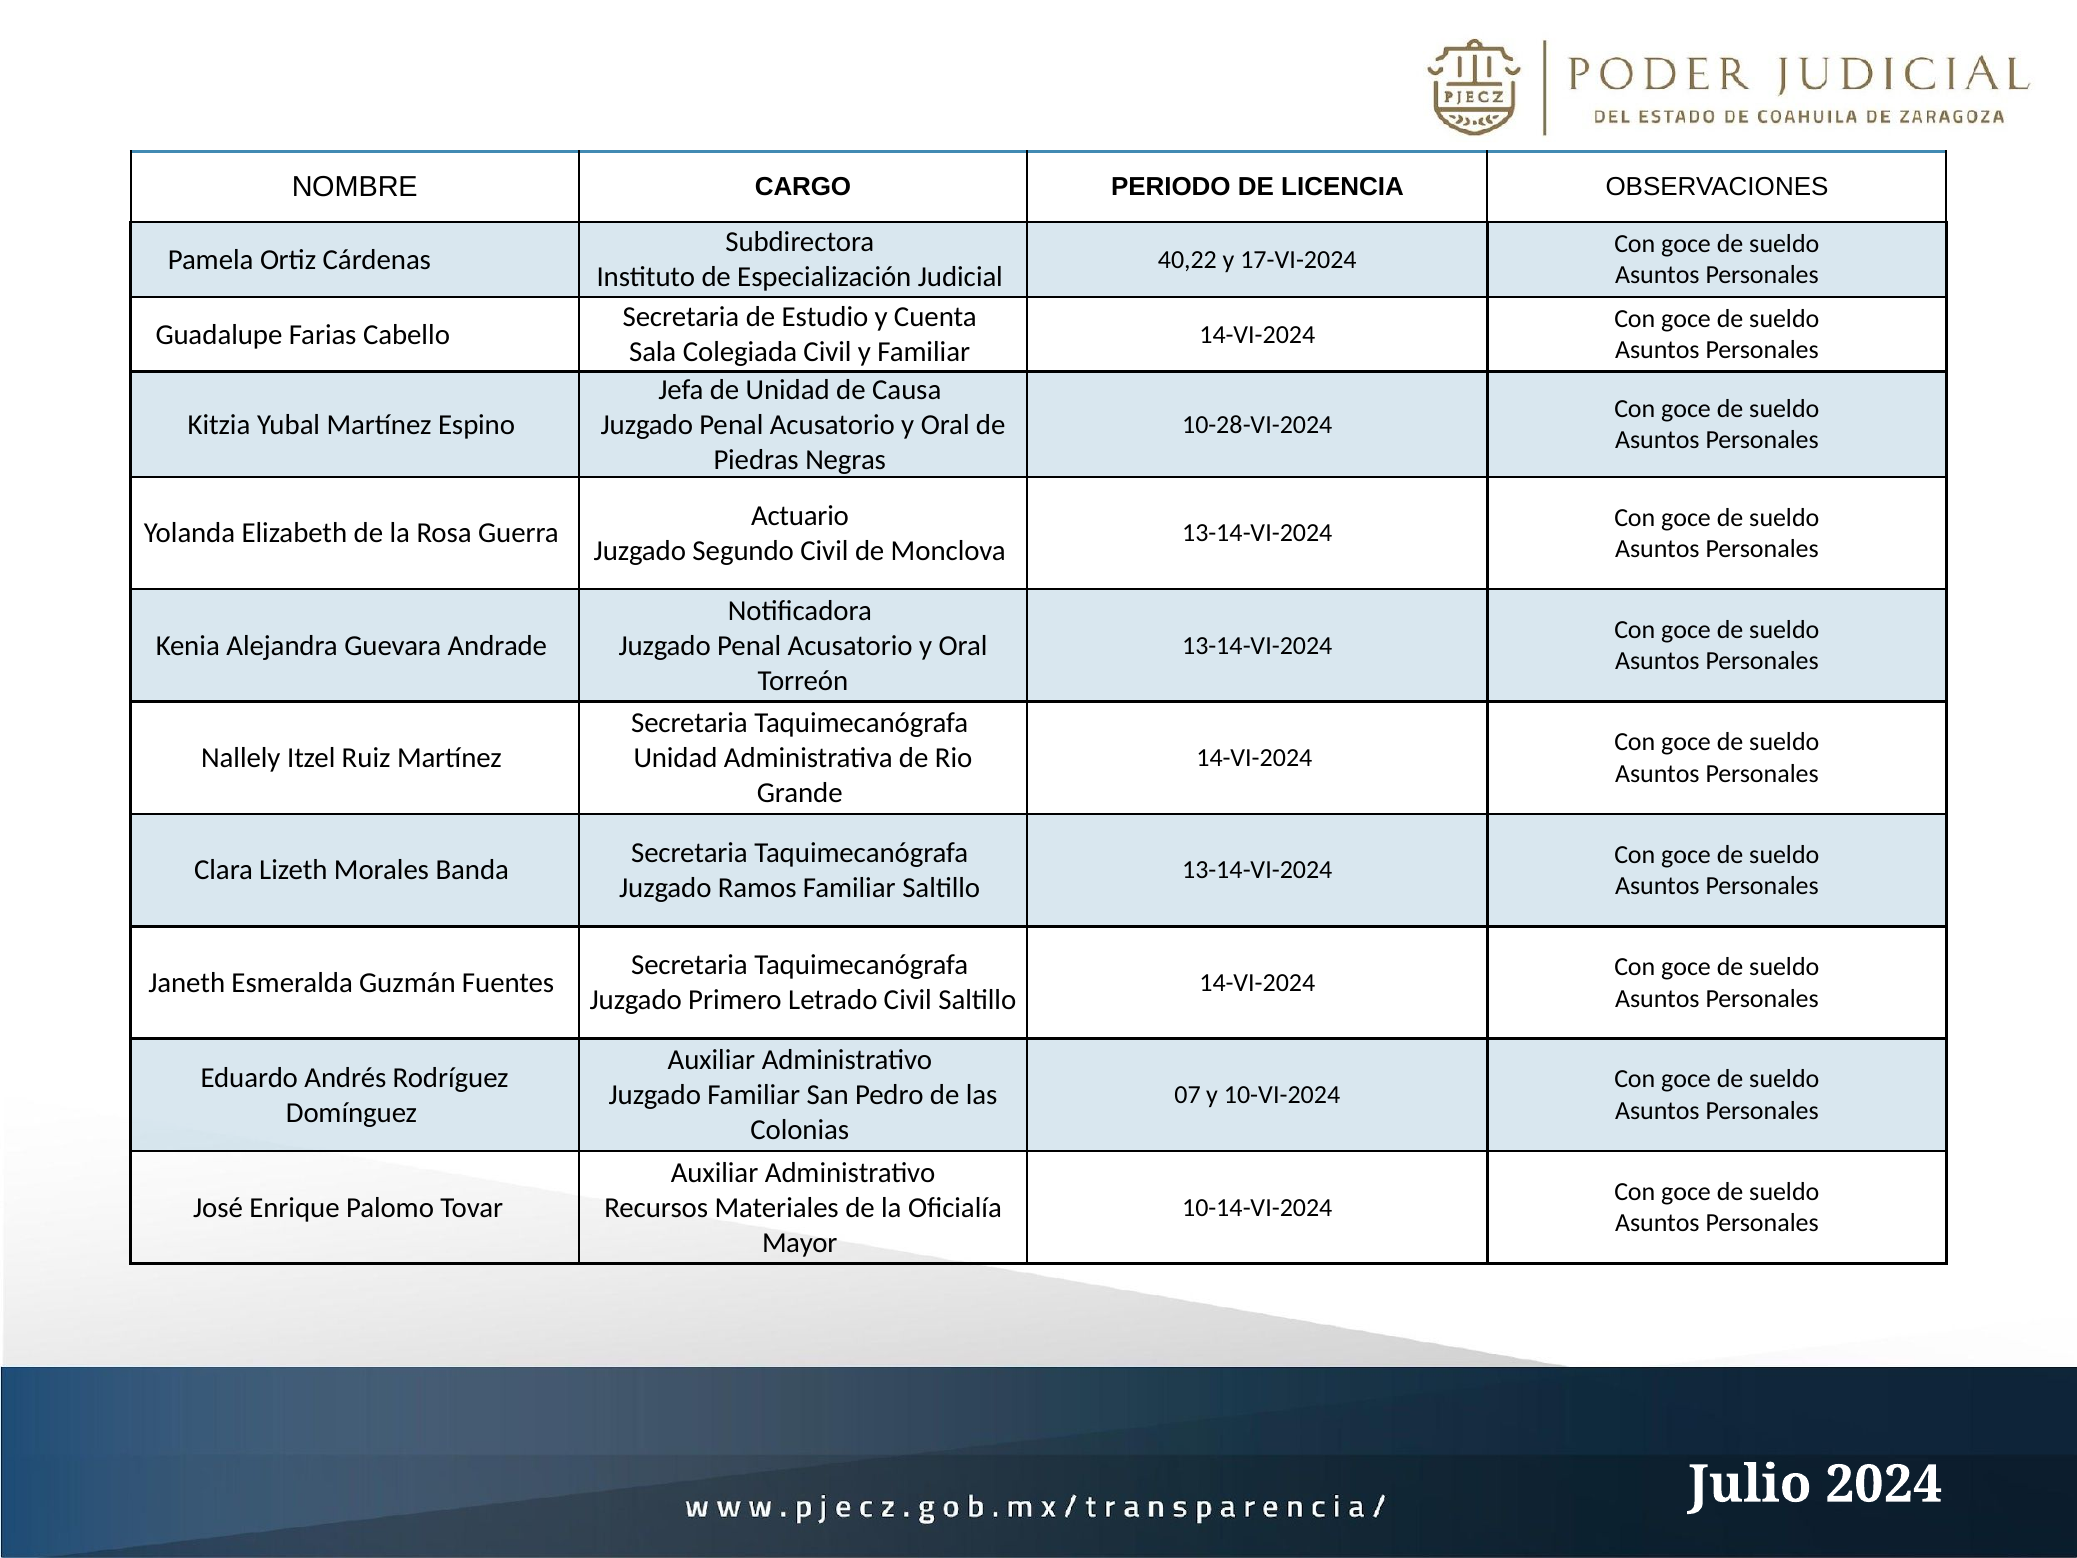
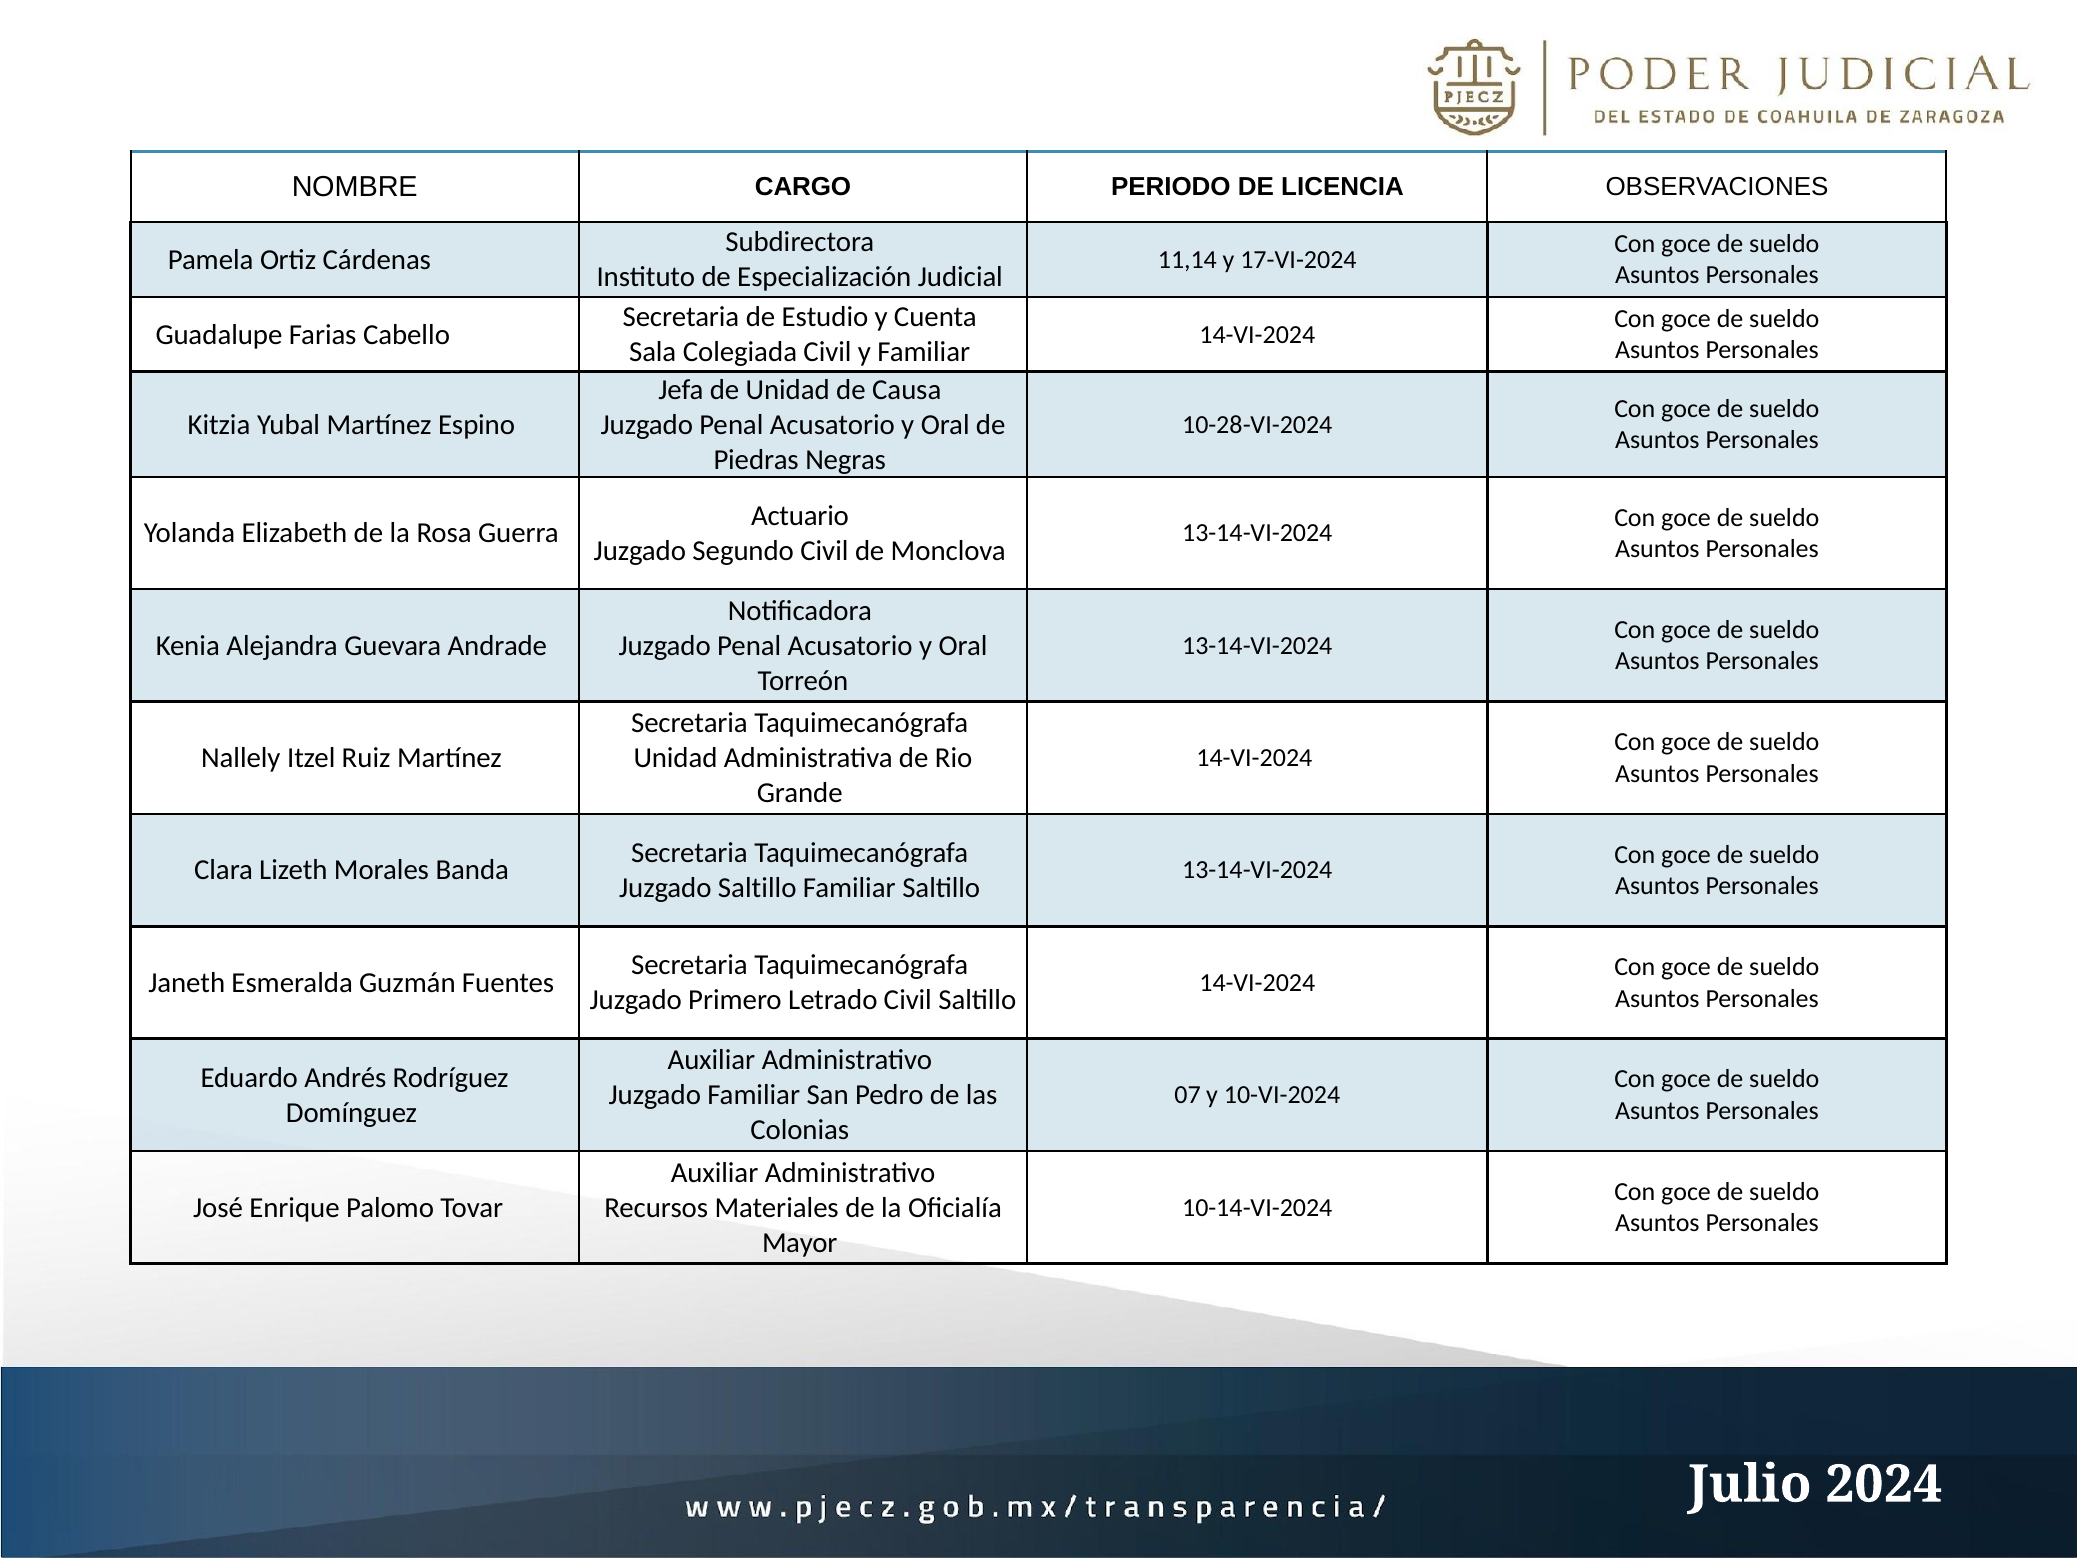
40,22: 40,22 -> 11,14 (1187, 260)
Juzgado Ramos: Ramos -> Saltillo (757, 888)
